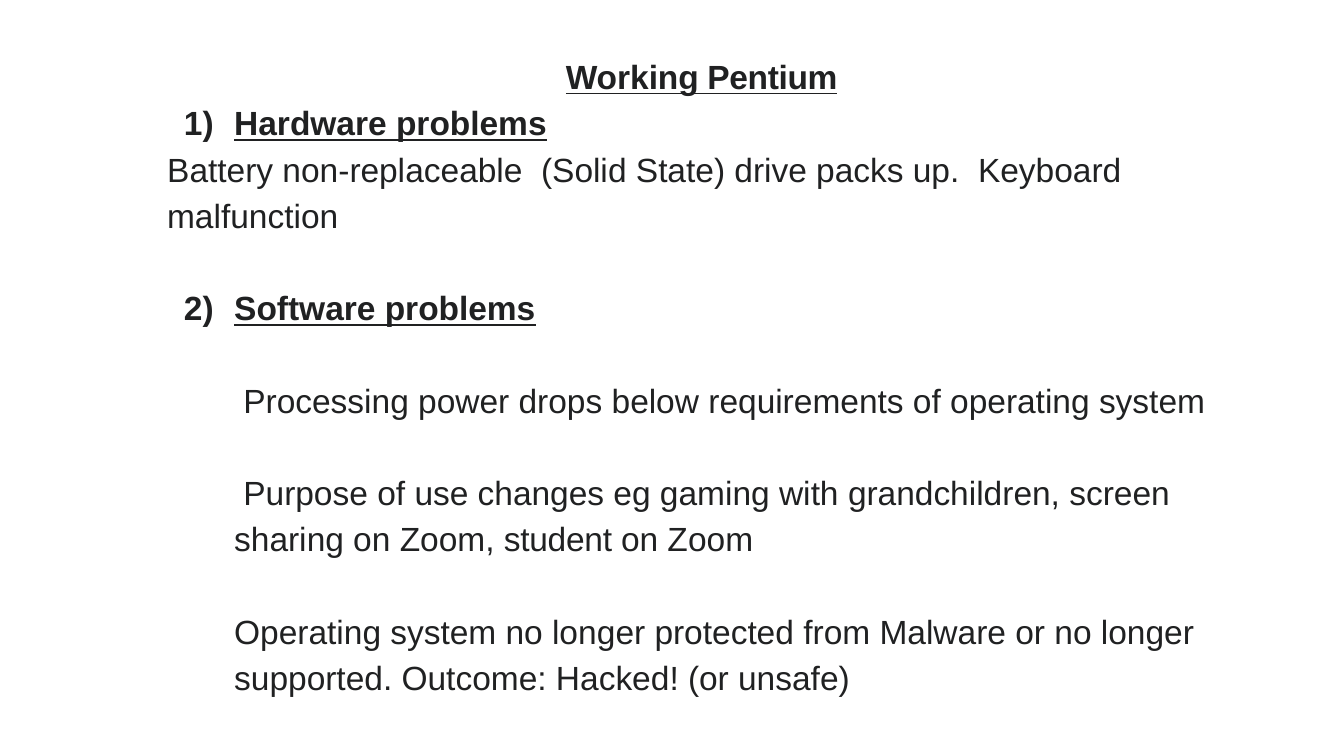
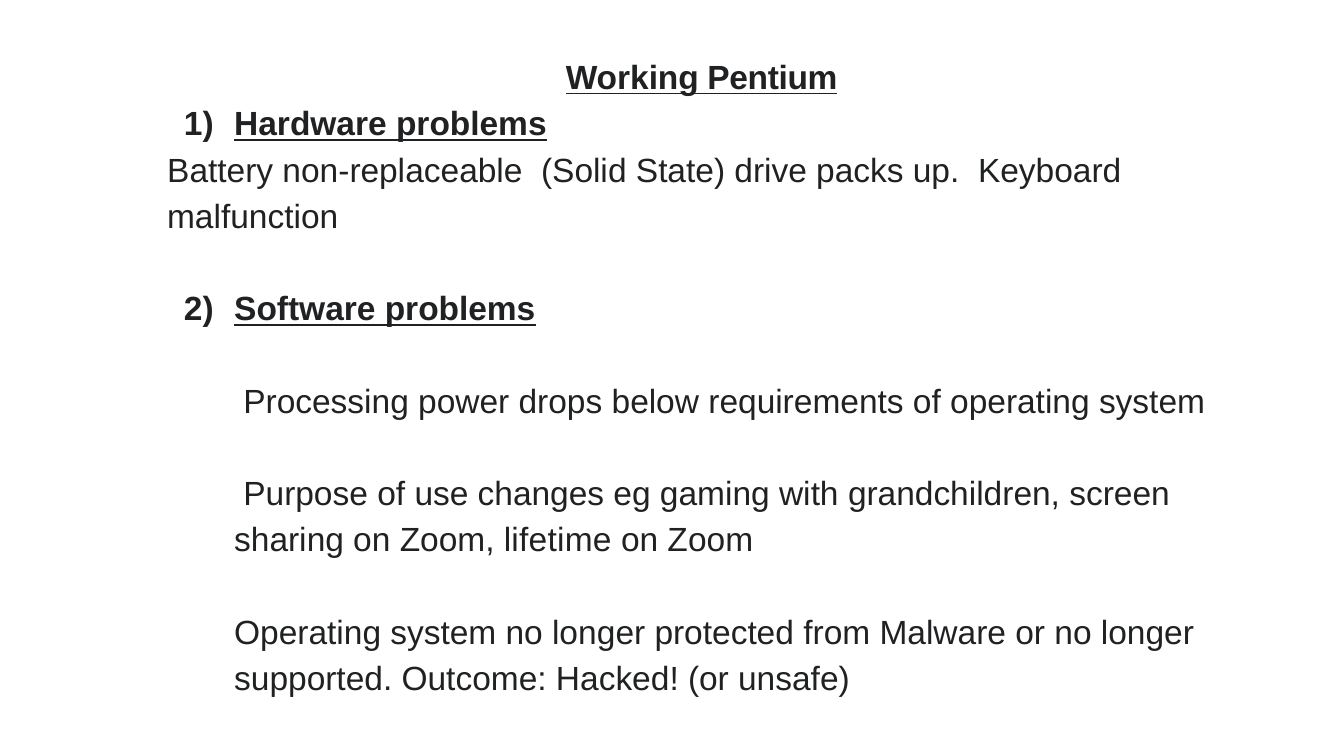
student: student -> lifetime (558, 541)
